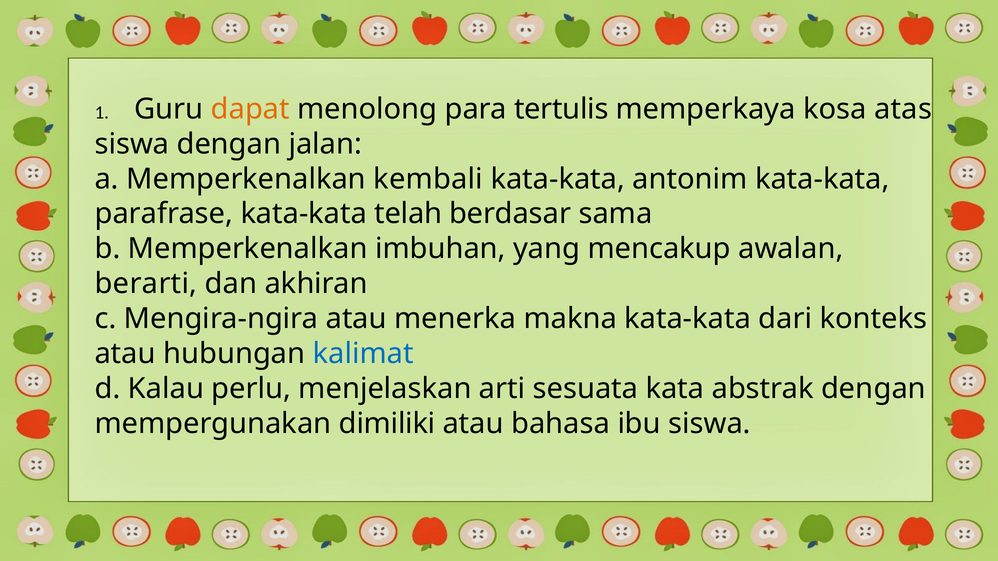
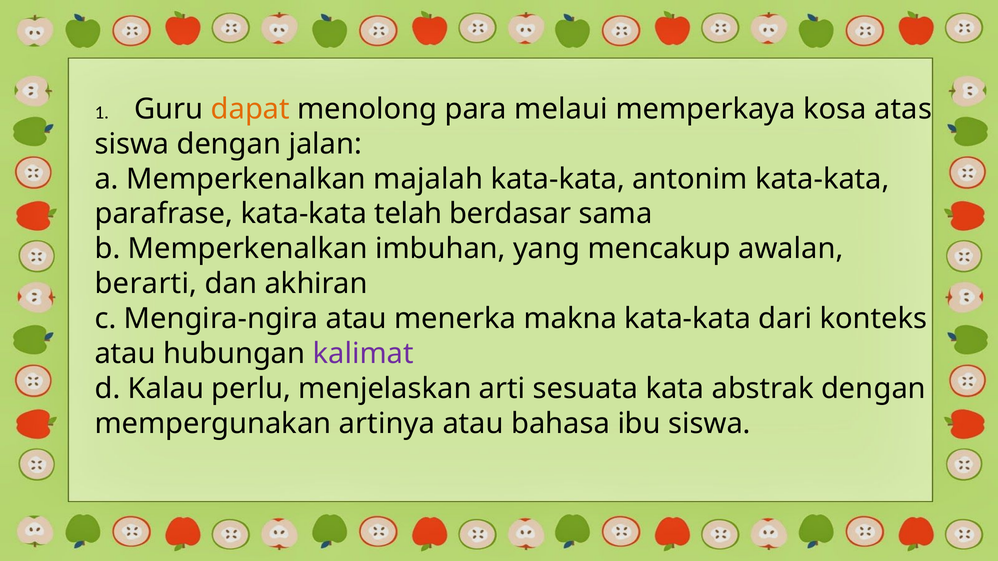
tertulis: tertulis -> melaui (561, 109)
kembali: kembali -> majalah (428, 179)
kalimat colour: blue -> purple (363, 354)
dimiliki: dimiliki -> artinya (387, 424)
